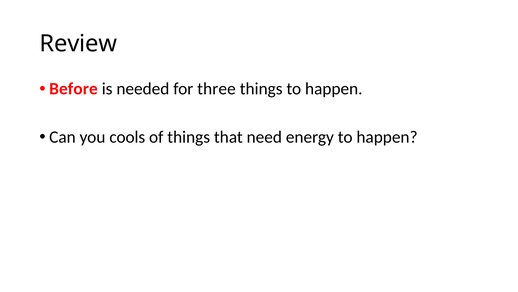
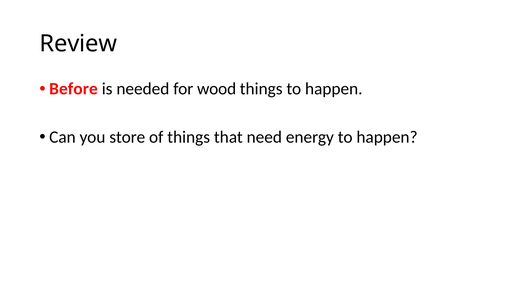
three: three -> wood (217, 89)
cools: cools -> store (127, 137)
